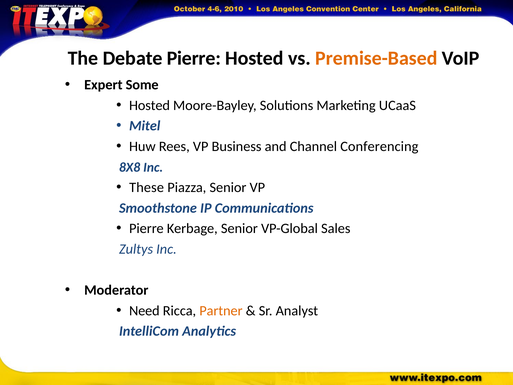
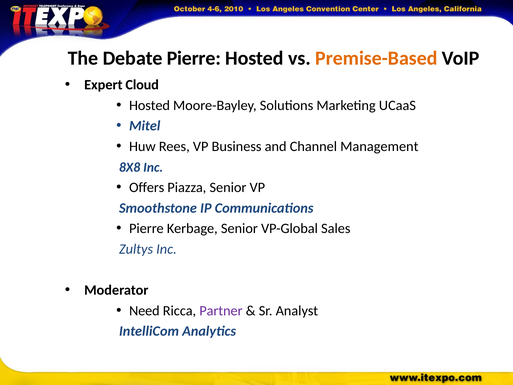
Some: Some -> Cloud (142, 85)
Conferencing: Conferencing -> Management (379, 146)
These: These -> Offers (147, 187)
Partner colour: orange -> purple (221, 311)
